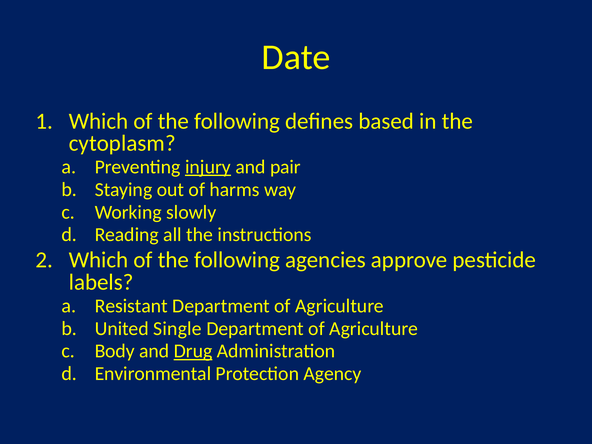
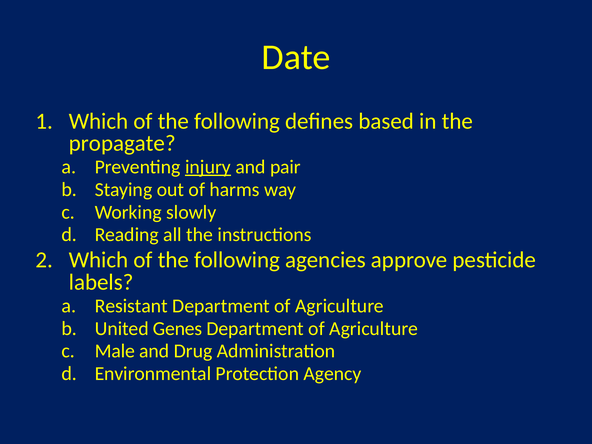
cytoplasm: cytoplasm -> propagate (122, 143)
Single: Single -> Genes (178, 329)
Body: Body -> Male (115, 351)
Drug underline: present -> none (193, 351)
